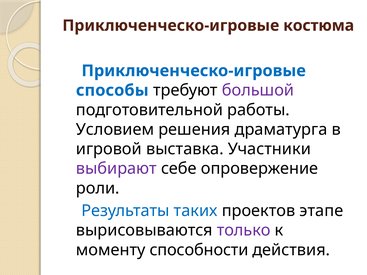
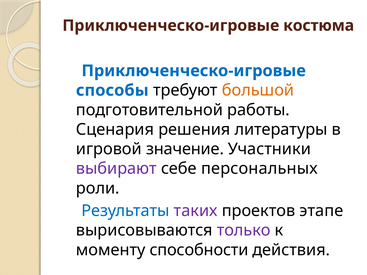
большой colour: purple -> orange (258, 90)
Условием: Условием -> Сценария (115, 130)
драматурга: драматурга -> литературы (281, 130)
выставка: выставка -> значение (185, 149)
опровержение: опровержение -> персональных (259, 169)
таких colour: blue -> purple (196, 211)
